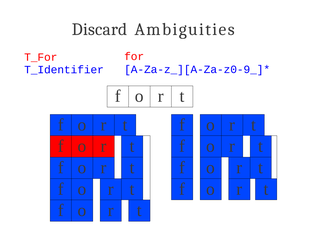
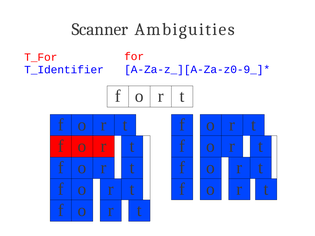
Discard: Discard -> Scanner (100, 29)
